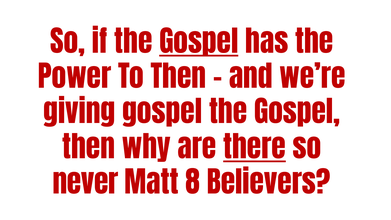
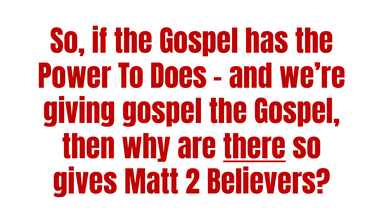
Gospel underline: present -> none (199, 43)
To Then: Then -> Does (178, 78)
never: never -> gives (85, 184)
8: 8 -> 2 (193, 184)
